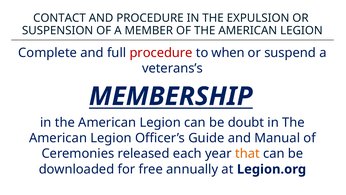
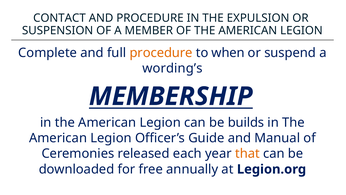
procedure colour: red -> orange (161, 53)
veterans’s: veterans’s -> wording’s (172, 68)
doubt: doubt -> builds (246, 122)
